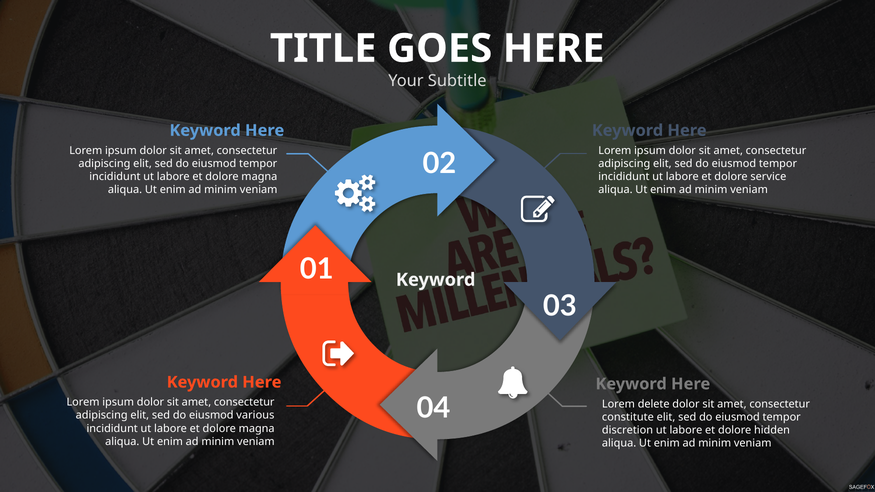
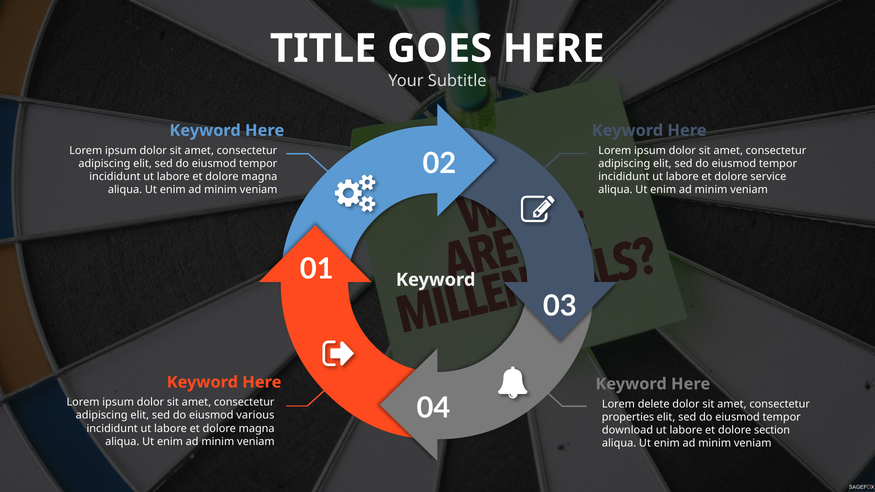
constitute: constitute -> properties (628, 417)
discretion: discretion -> download (628, 430)
hidden: hidden -> section (772, 430)
